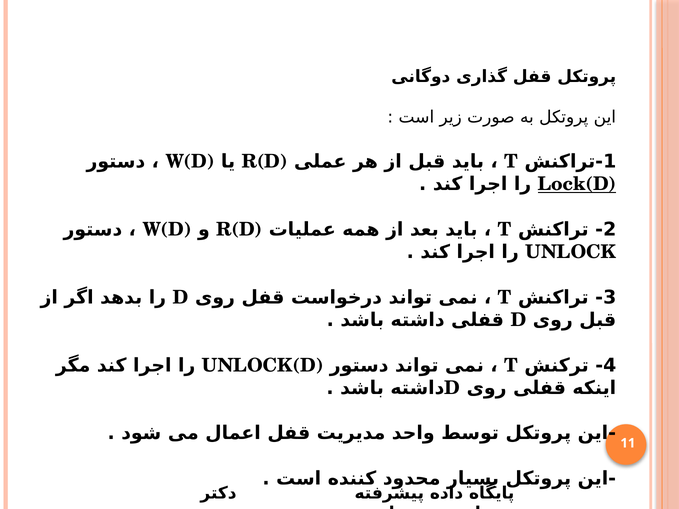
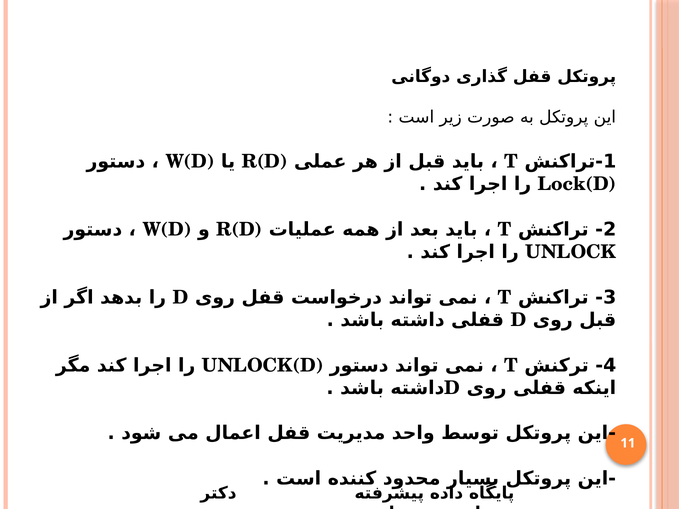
Lock(D underline: present -> none (577, 184)
